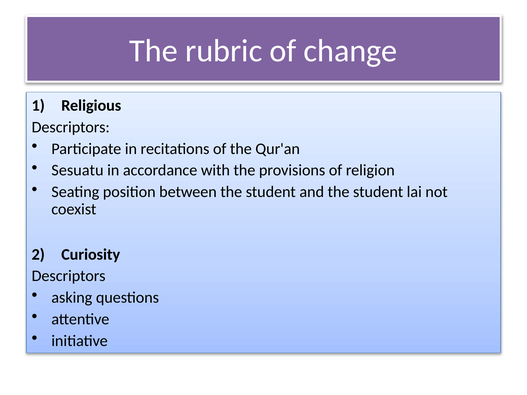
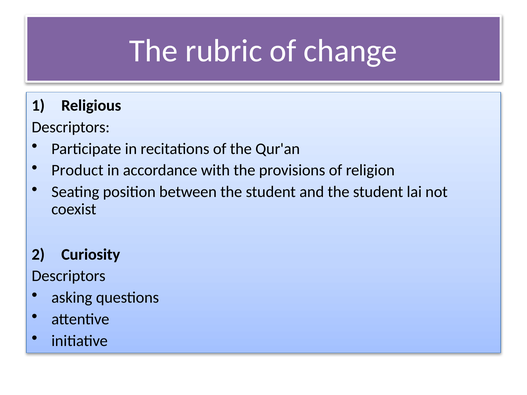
Sesuatu: Sesuatu -> Product (77, 170)
